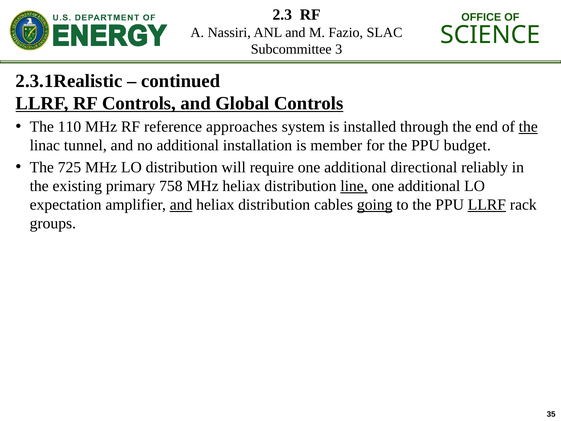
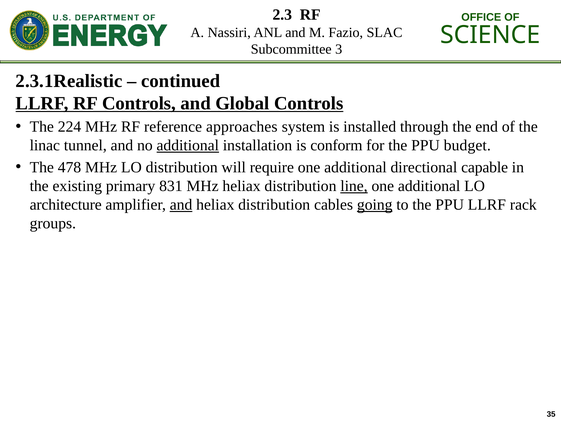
110: 110 -> 224 (69, 127)
the underline: present -> none (528, 127)
additional underline: none -> present (188, 145)
member: member -> conform (336, 145)
725: 725 -> 478 (69, 167)
reliably: reliably -> capable (485, 167)
758: 758 -> 831 (171, 186)
expectation: expectation -> architecture (66, 205)
LLRF underline: present -> none (487, 205)
